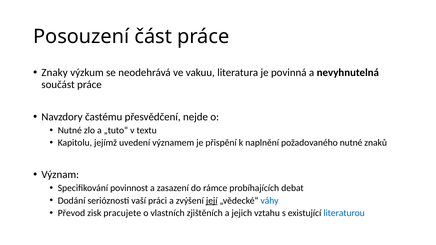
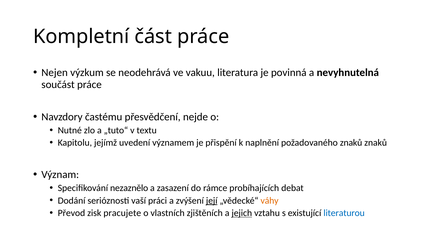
Posouzení: Posouzení -> Kompletní (81, 37)
Znaky: Znaky -> Nejen (55, 73)
požadovaného nutné: nutné -> znaků (351, 143)
povinnost: povinnost -> nezaznělo (129, 188)
váhy colour: blue -> orange (270, 201)
jejich underline: none -> present (242, 213)
